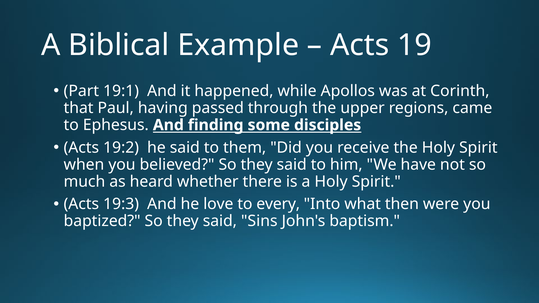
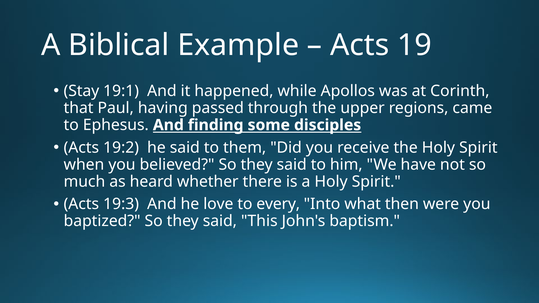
Part: Part -> Stay (81, 91)
Sins: Sins -> This (259, 221)
